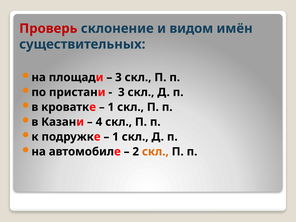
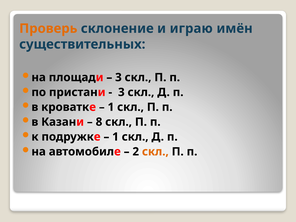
Проверь colour: red -> orange (48, 28)
видом: видом -> играю (191, 28)
4: 4 -> 8 (99, 122)
